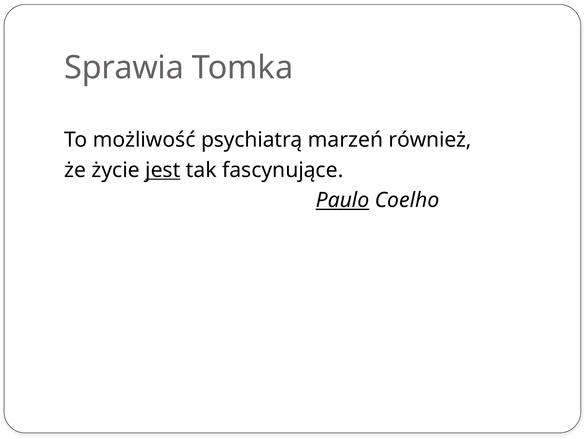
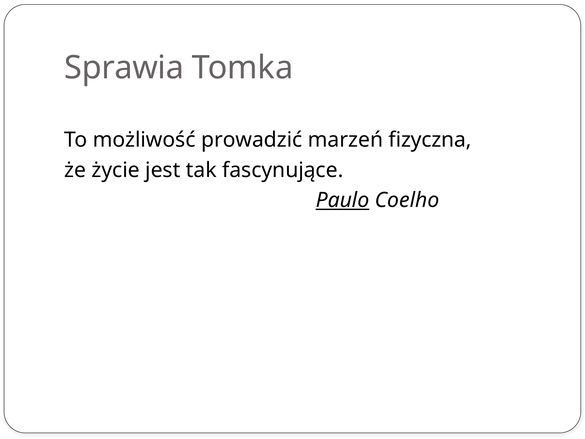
psychiatrą: psychiatrą -> prowadzić (252, 140)
również: również -> fizyczna (430, 140)
jest underline: present -> none (163, 170)
